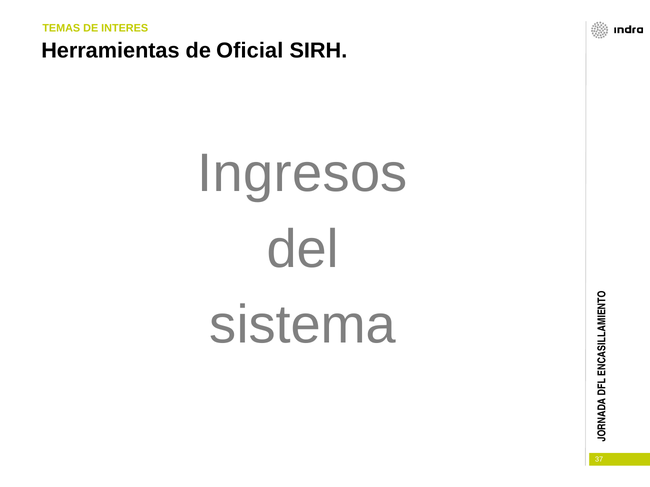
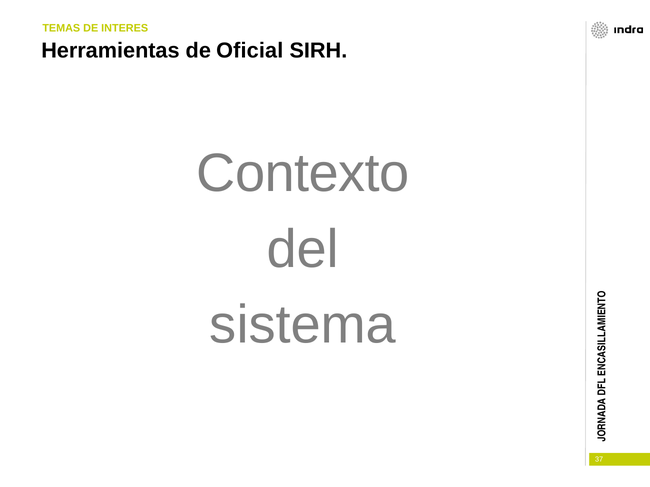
Ingresos: Ingresos -> Contexto (303, 174)
